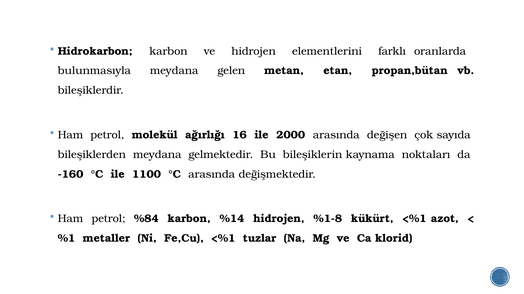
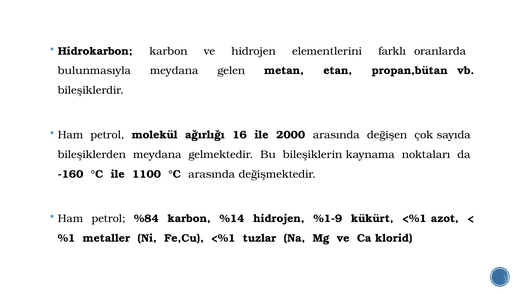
%1-8: %1-8 -> %1-9 (328, 219)
